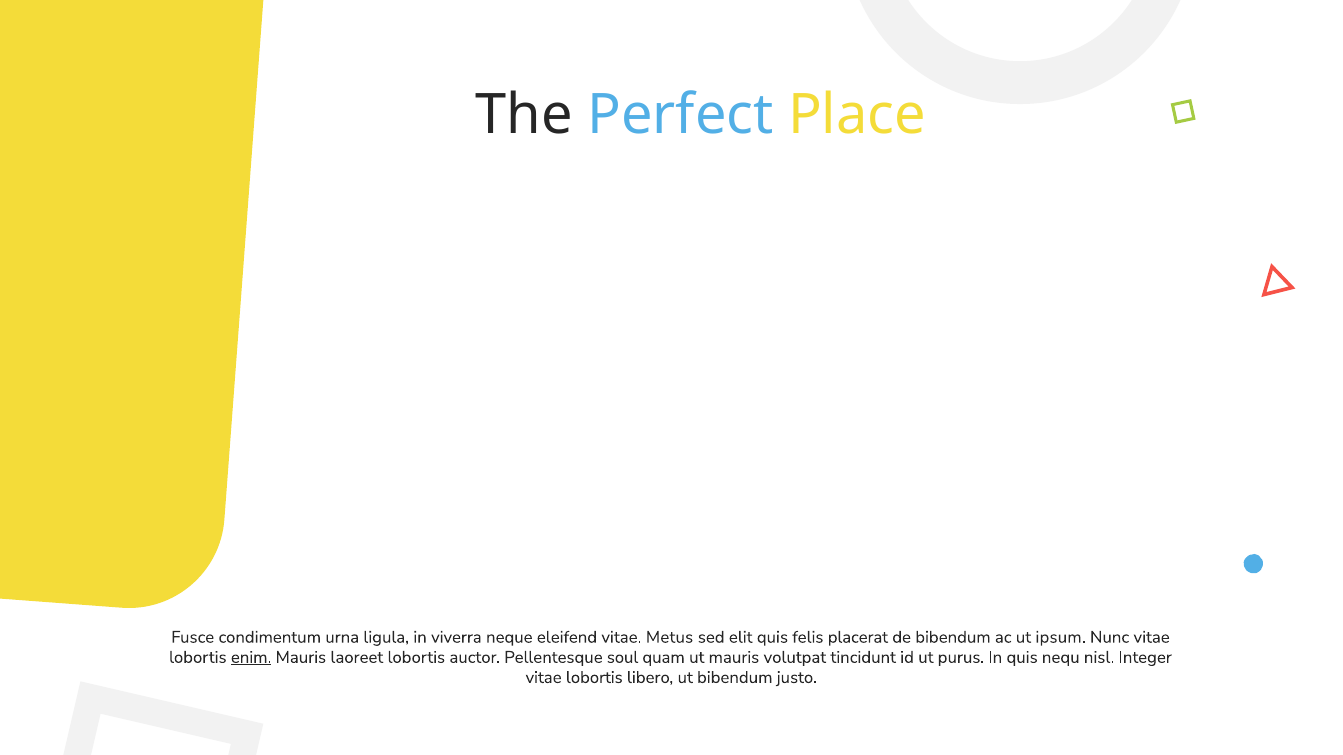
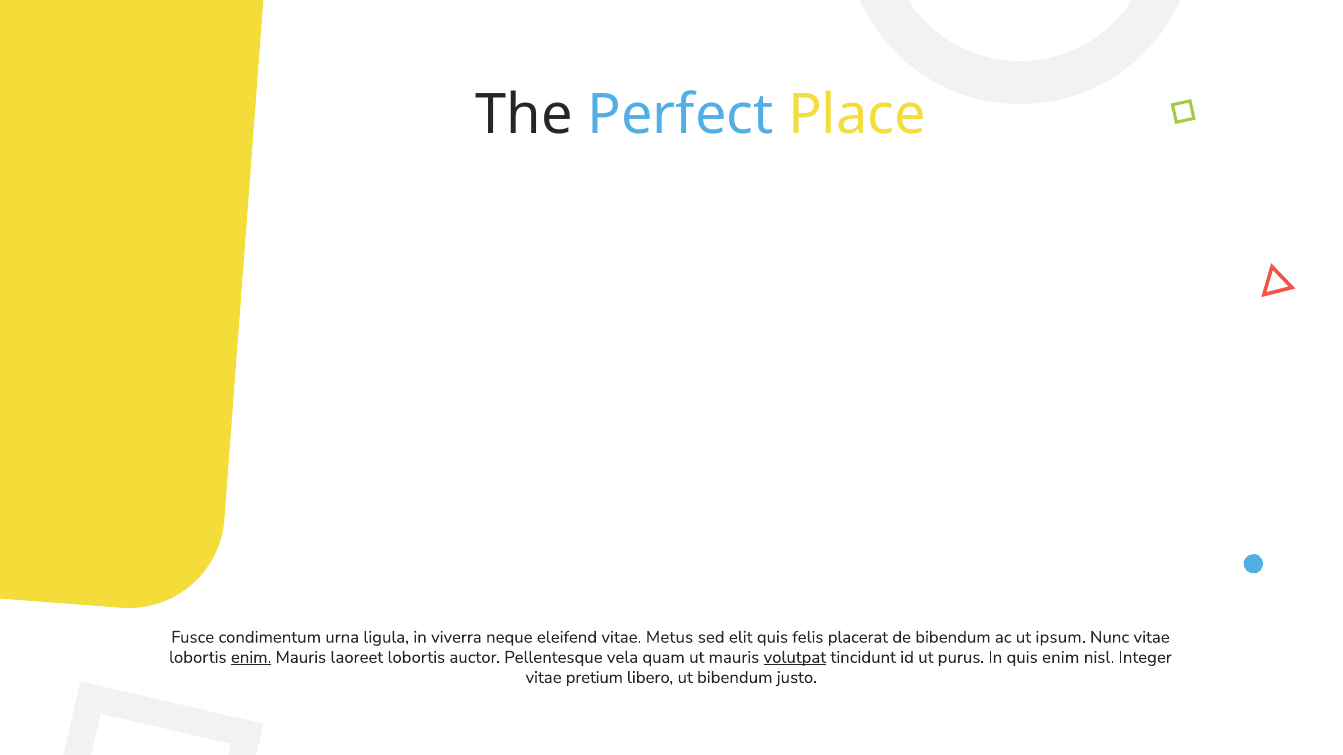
soul: soul -> vela (622, 658)
volutpat underline: none -> present (795, 658)
quis nequ: nequ -> enim (1061, 658)
lobortis: lobortis -> pretium (594, 678)
